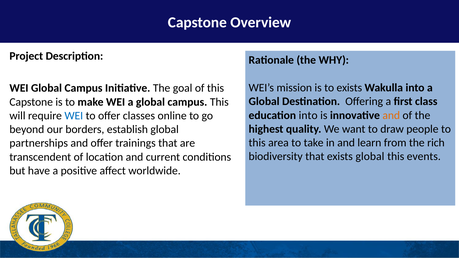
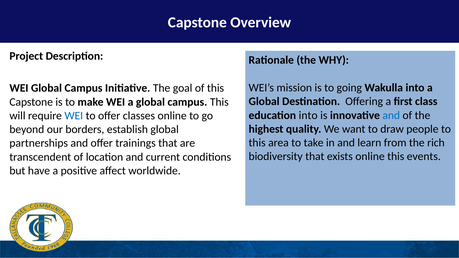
to exists: exists -> going (349, 88)
and colour: orange -> blue (391, 115)
exists global: global -> online (370, 157)
